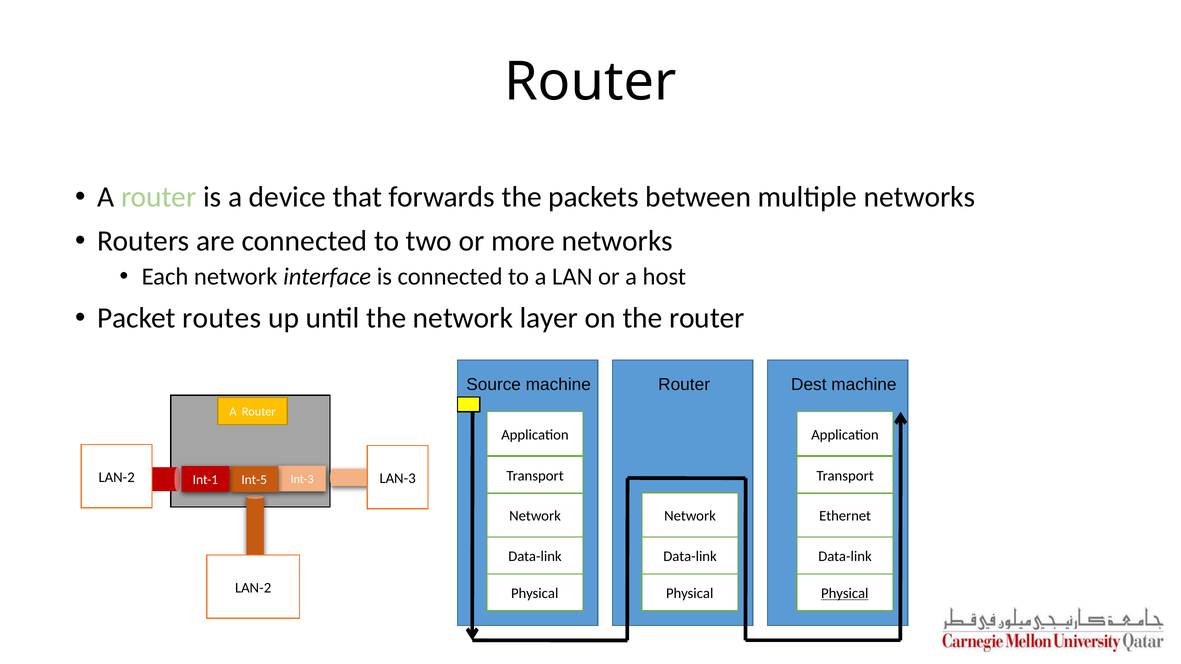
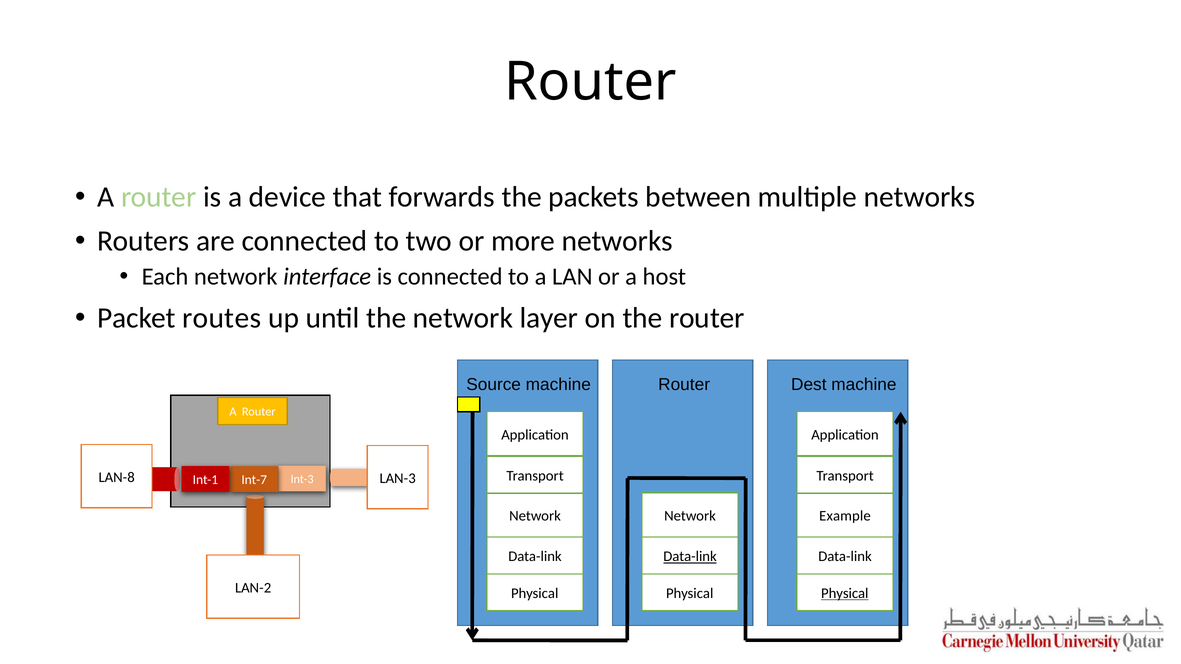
LAN-2: LAN-2 -> LAN-8 (117, 477)
Int-5: Int-5 -> Int-7 (254, 480)
Ethernet: Ethernet -> Example (845, 516)
Data-link underline: none -> present (690, 557)
